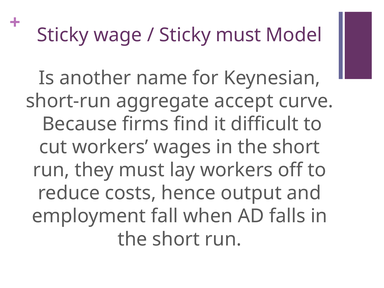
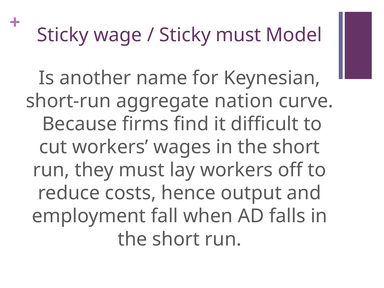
accept: accept -> nation (244, 101)
